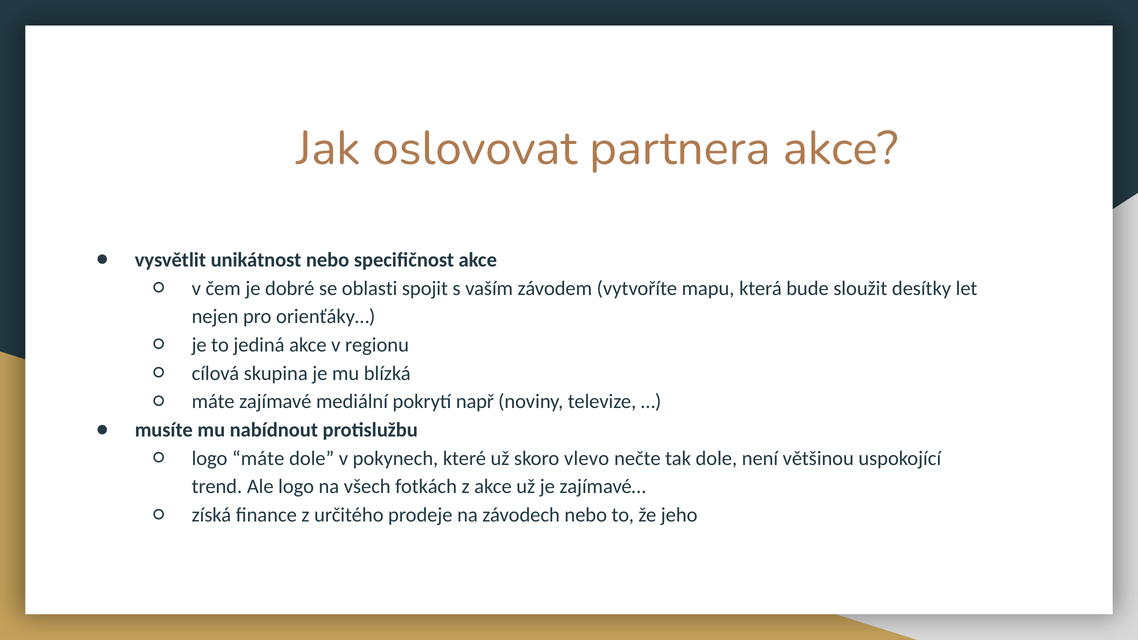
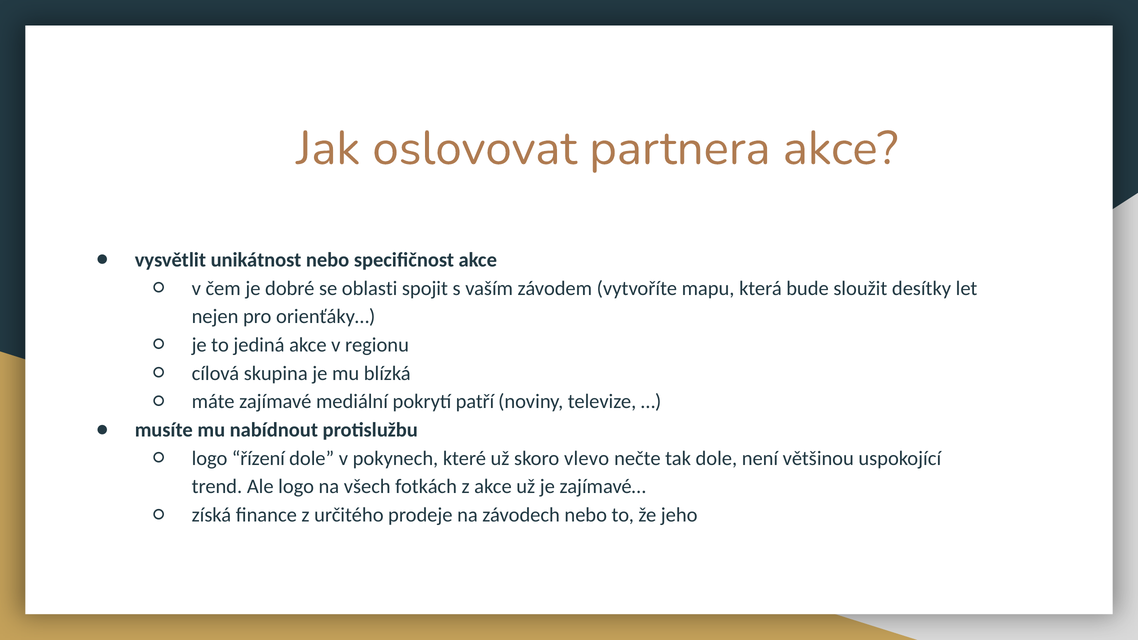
např: např -> patří (475, 402)
logo máte: máte -> řízení (258, 458)
